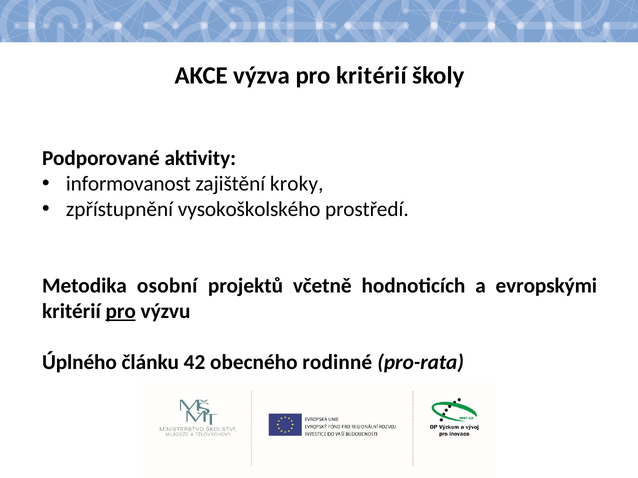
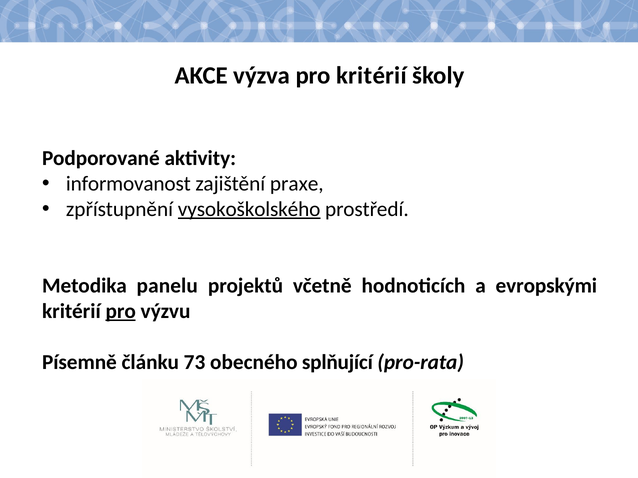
kroky: kroky -> praxe (297, 184)
vysokoškolského underline: none -> present (249, 209)
osobní: osobní -> panelu (167, 286)
Úplného: Úplného -> Písemně (79, 363)
42: 42 -> 73 (195, 363)
rodinné: rodinné -> splňující (337, 363)
